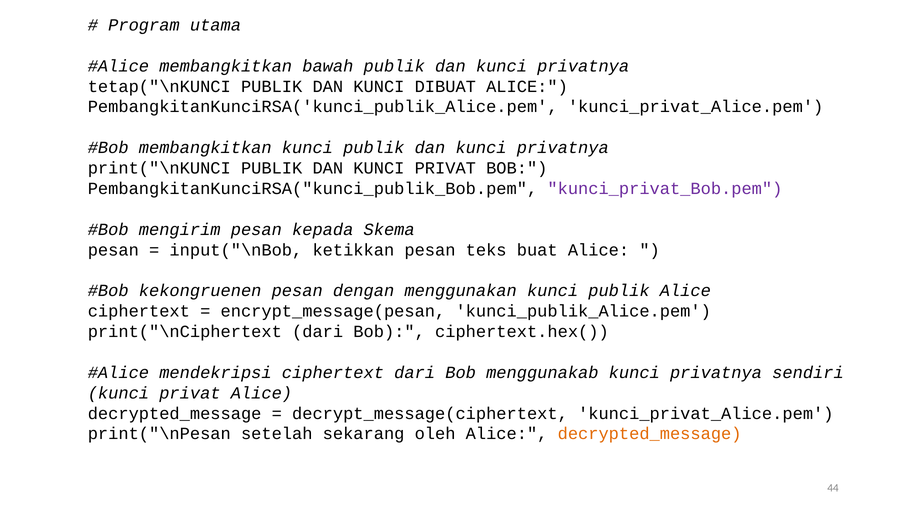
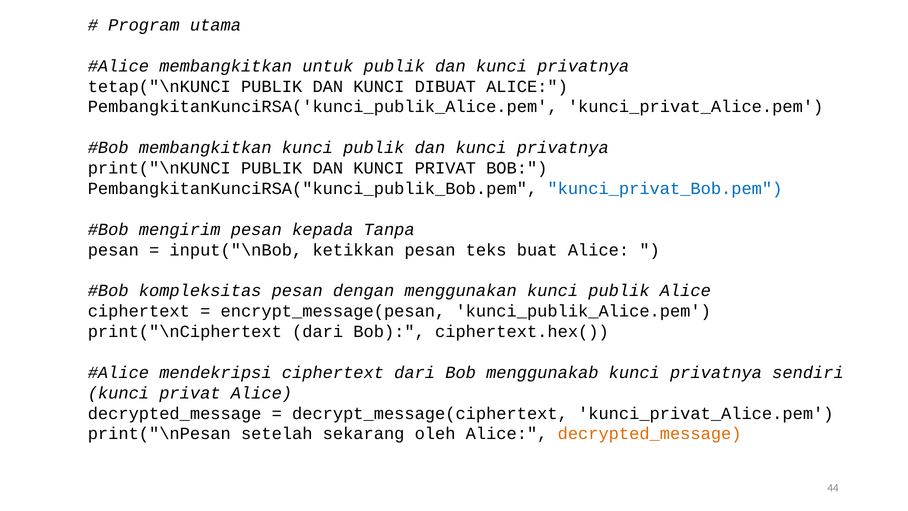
bawah: bawah -> untuk (328, 66)
kunci_privat_Bob.pem colour: purple -> blue (665, 188)
Skema: Skema -> Tanpa (389, 229)
kekongruenen: kekongruenen -> kompleksitas (200, 291)
